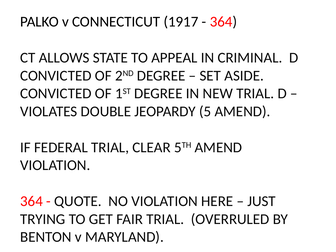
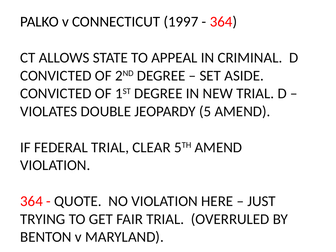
1917: 1917 -> 1997 (181, 22)
